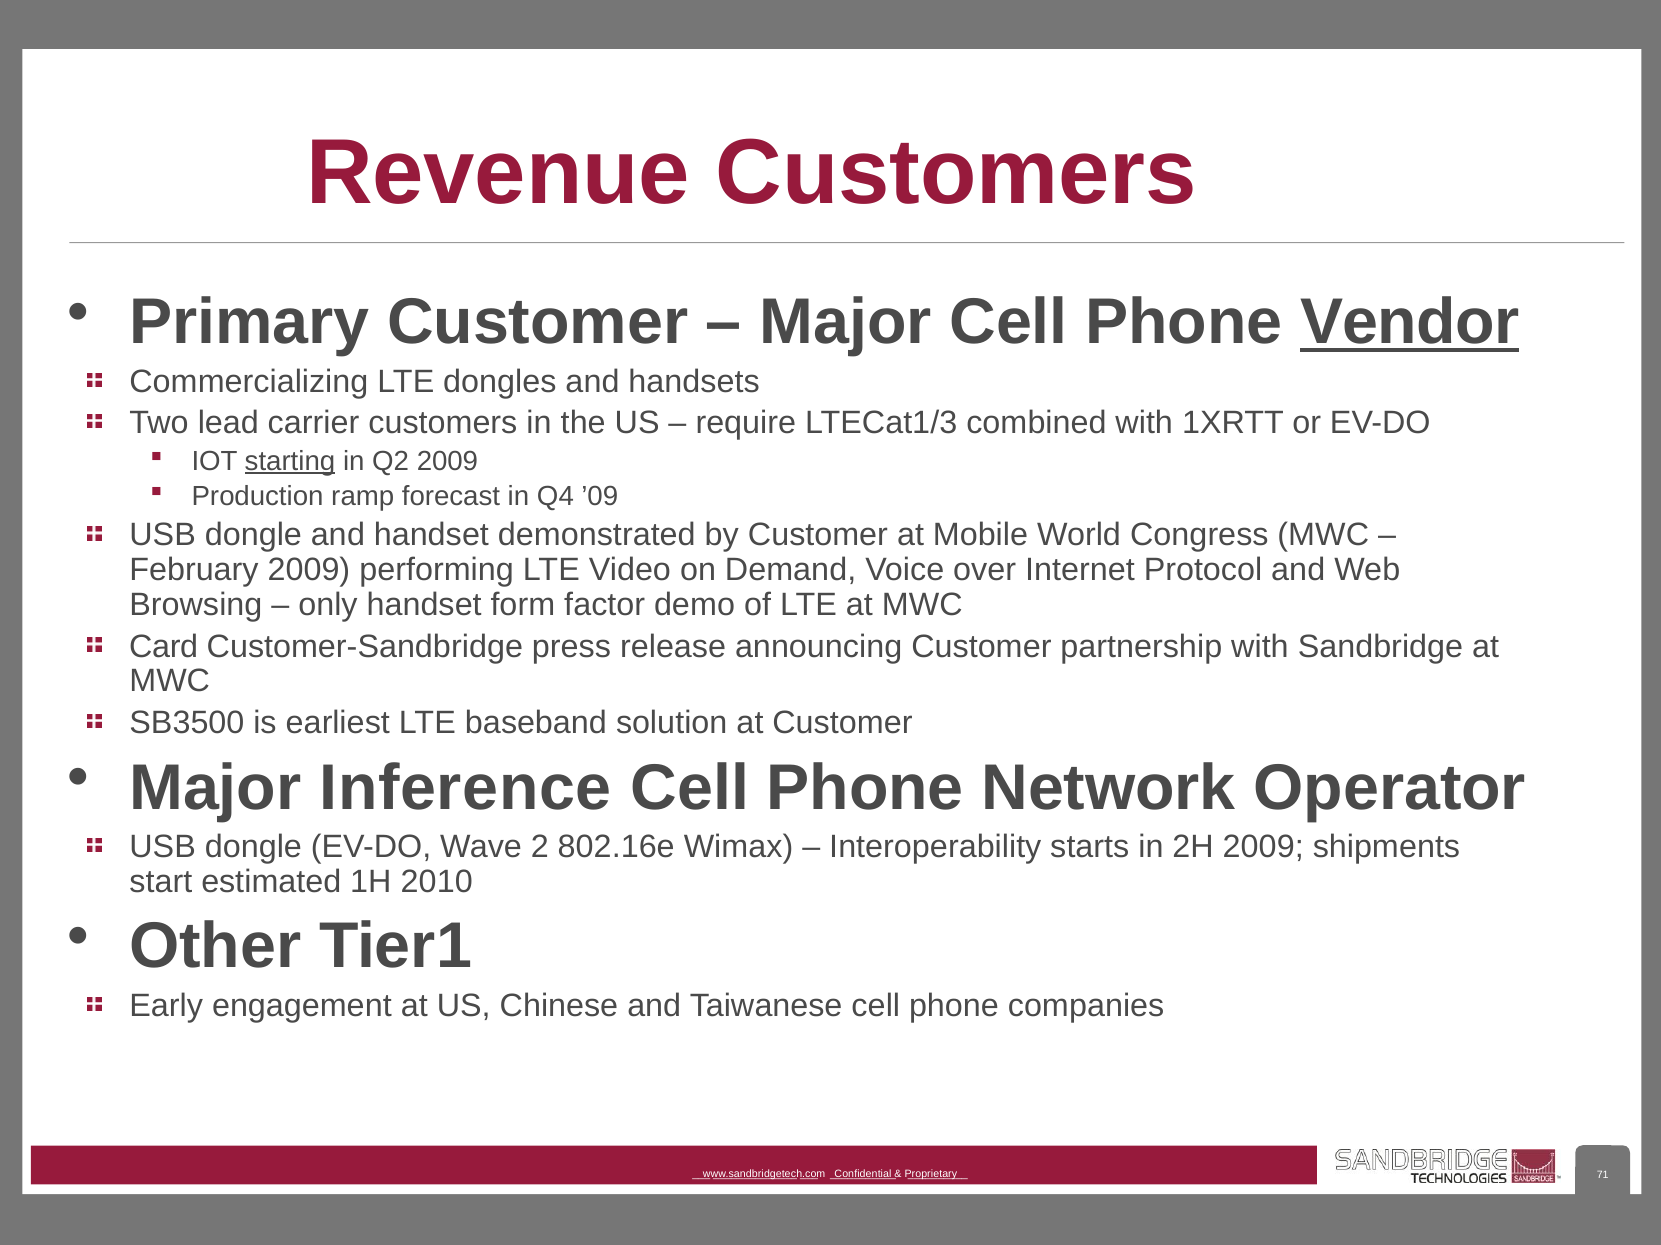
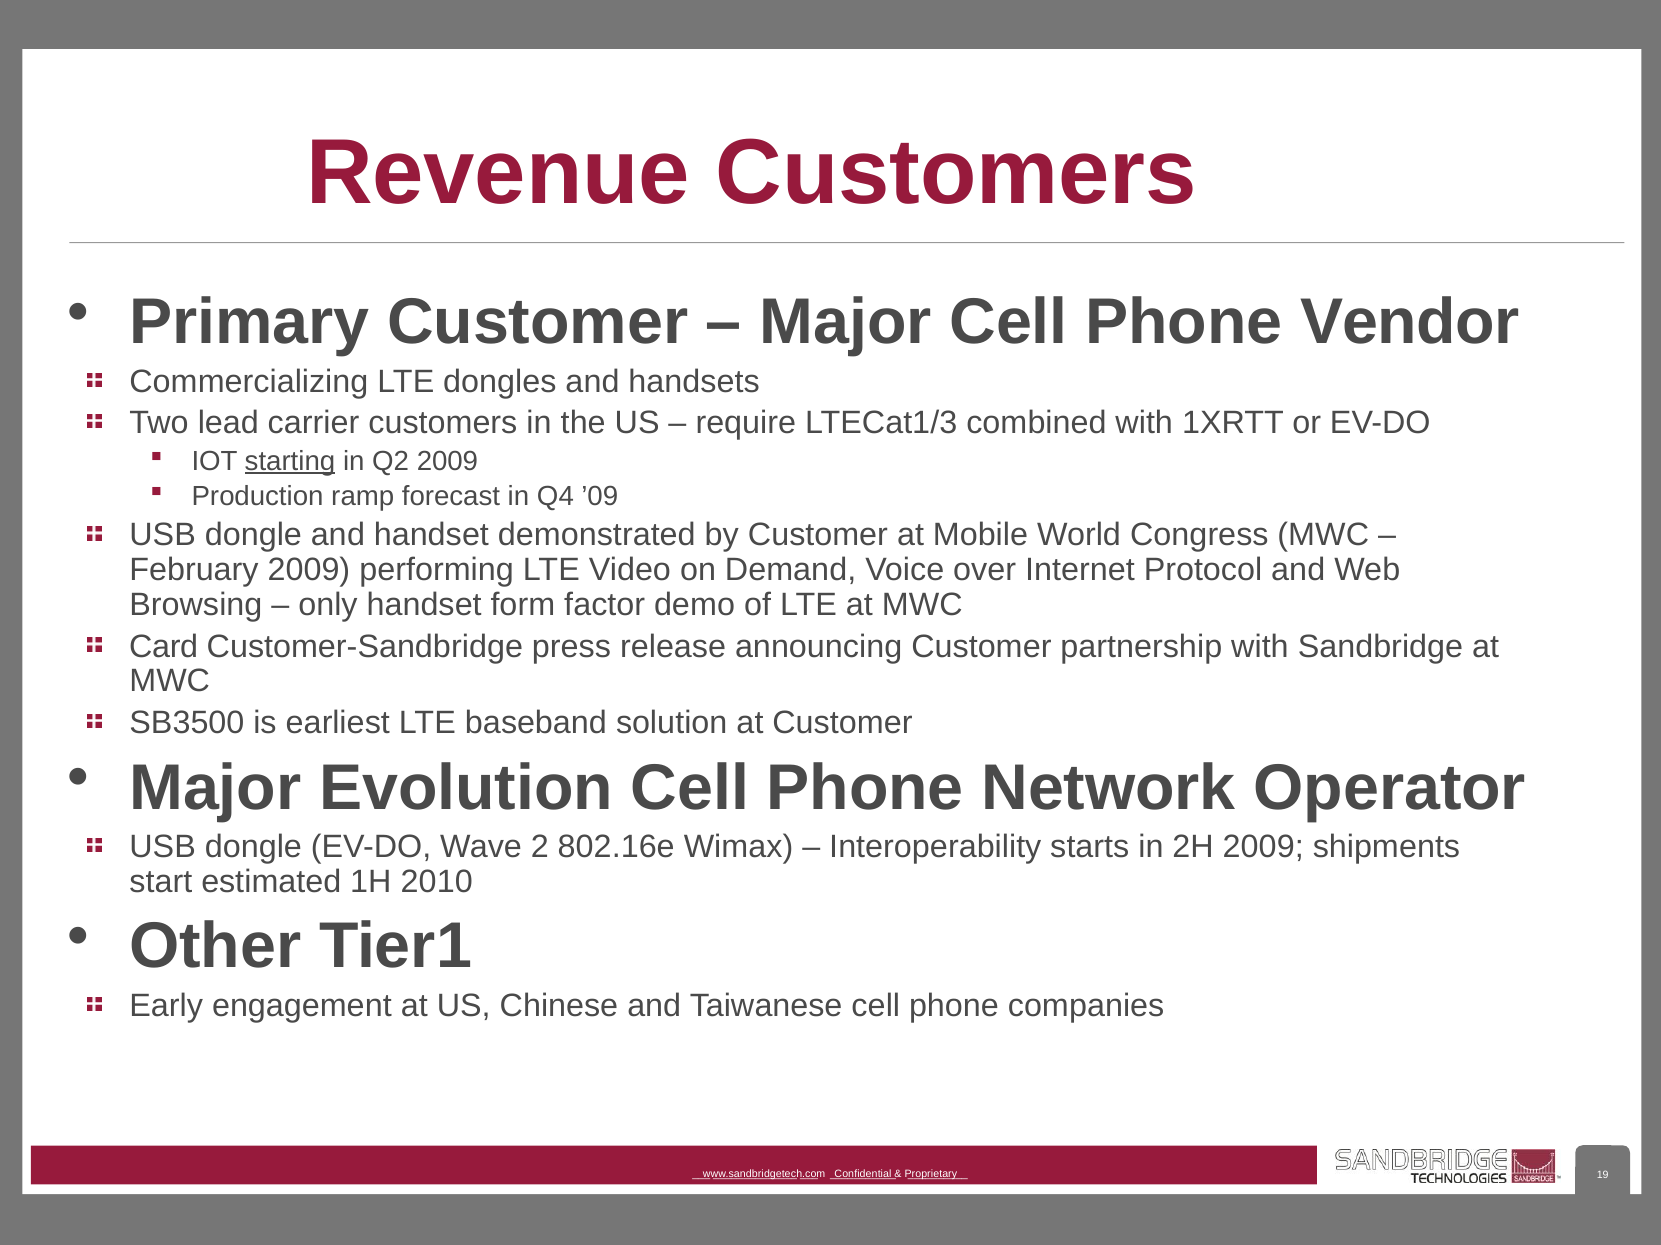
Vendor underline: present -> none (1410, 323)
Inference: Inference -> Evolution (466, 788)
71: 71 -> 19 (1603, 1176)
